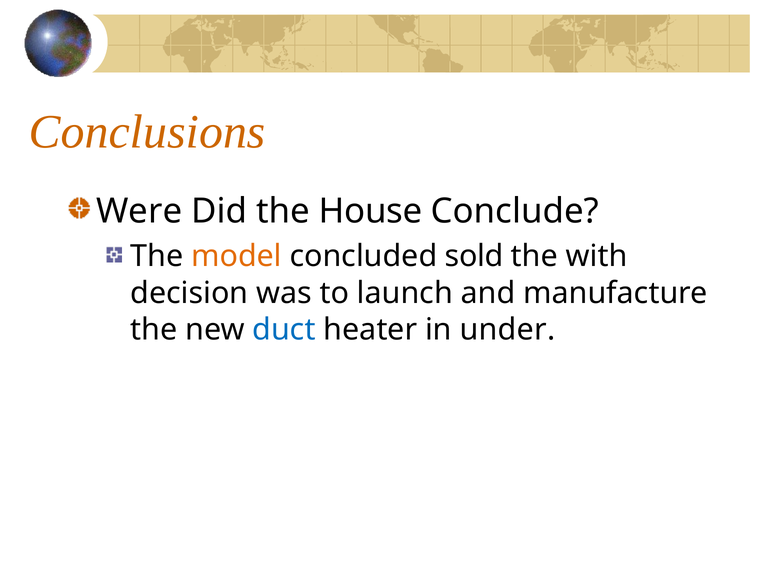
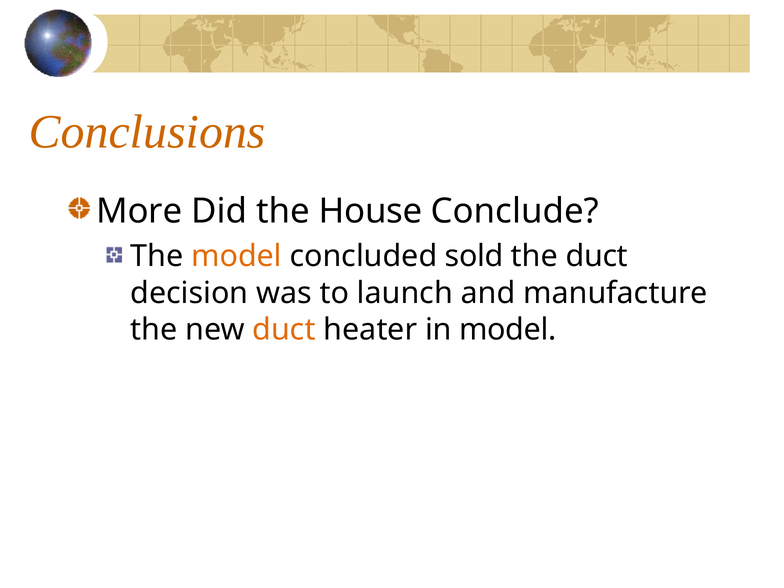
Were: Were -> More (139, 211)
the with: with -> duct (597, 256)
duct colour: blue -> orange (284, 330)
in under: under -> model (508, 330)
